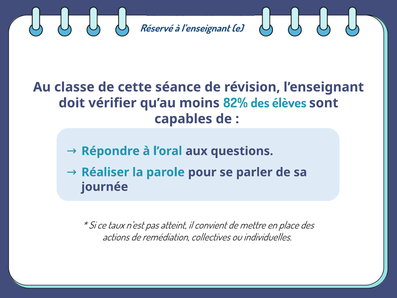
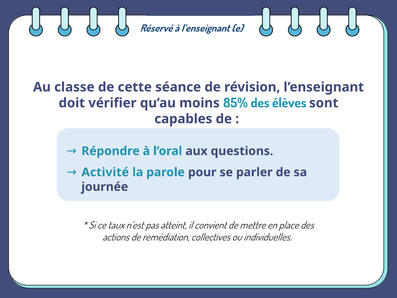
82%: 82% -> 85% (235, 103)
Réaliser: Réaliser -> Activité (105, 172)
